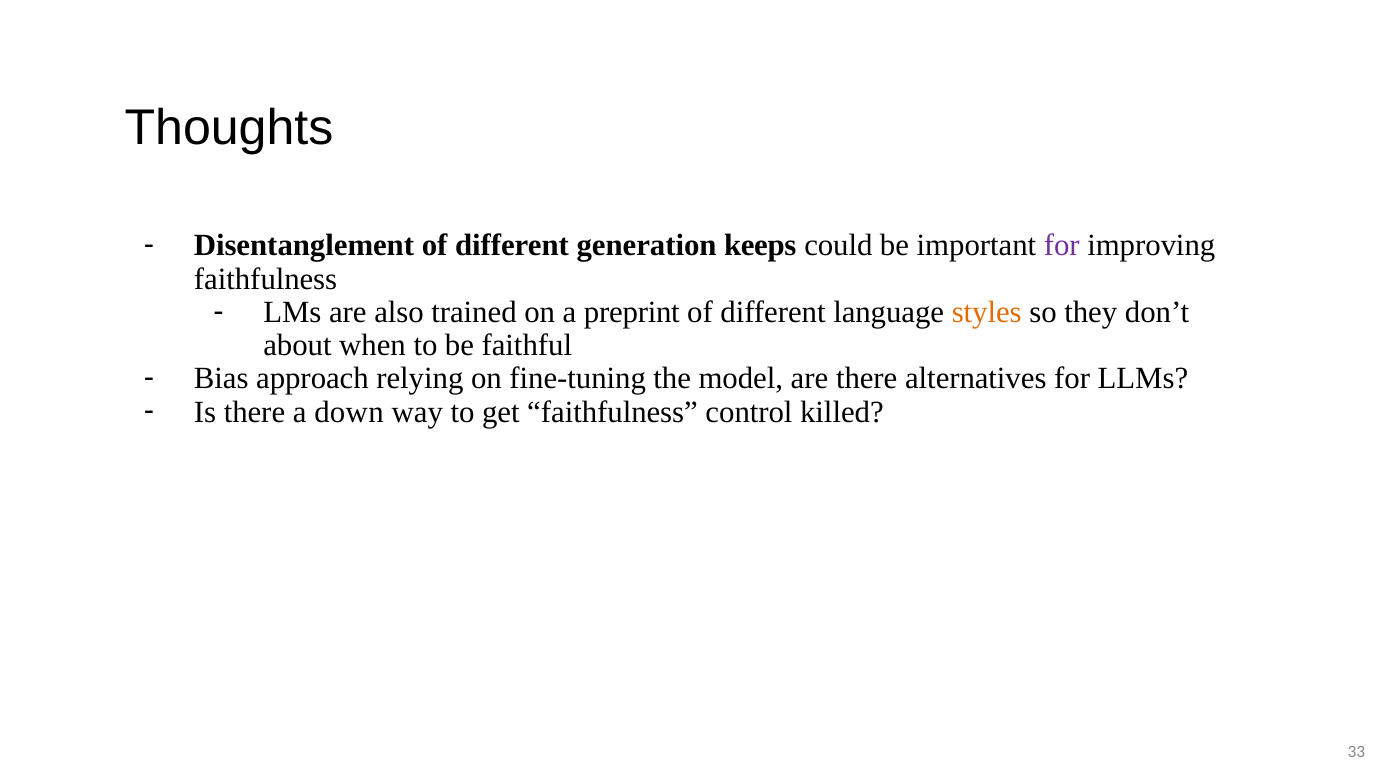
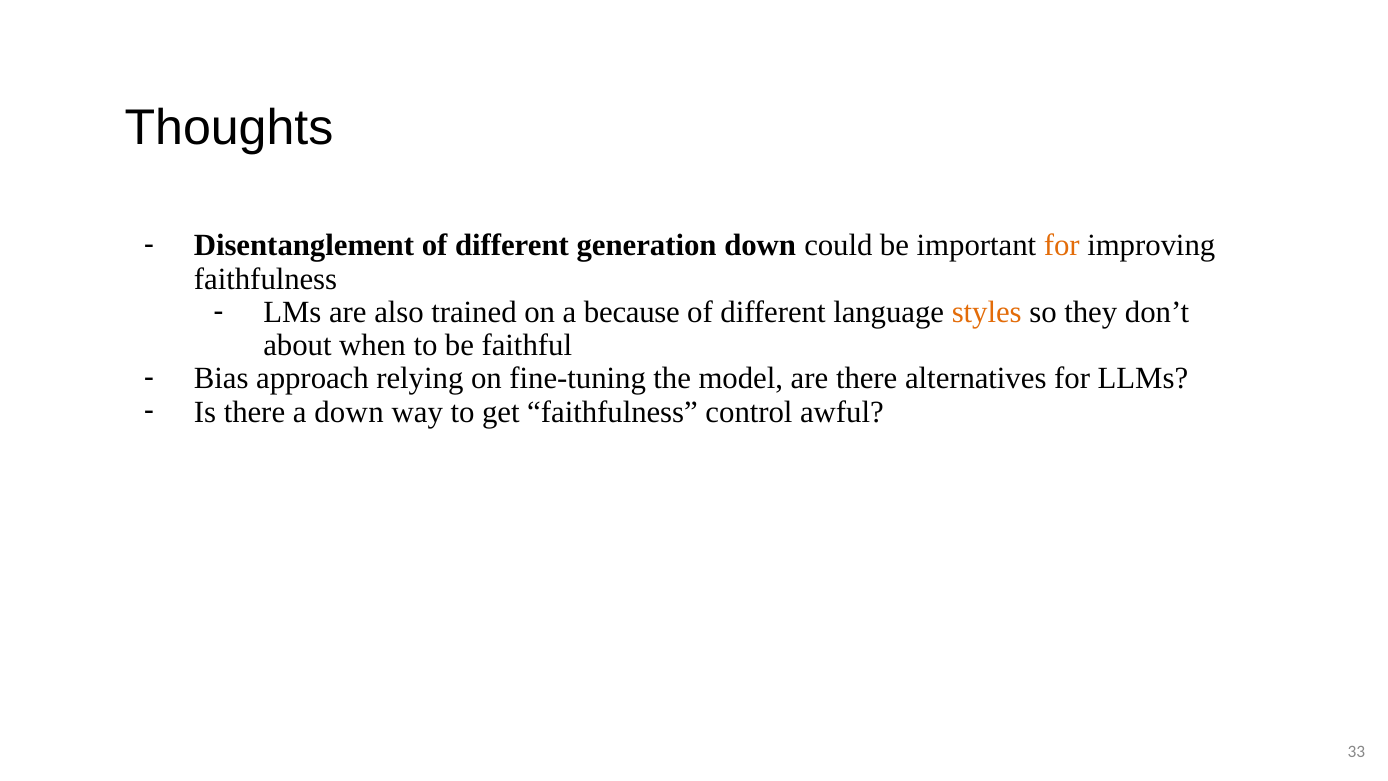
generation keeps: keeps -> down (760, 246)
for colour: purple -> orange (1062, 246)
preprint: preprint -> because (632, 312)
killed: killed -> awful (842, 412)
